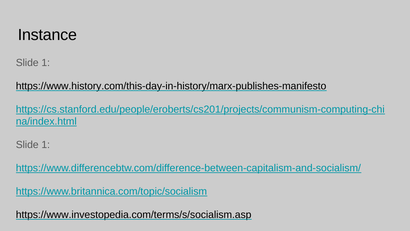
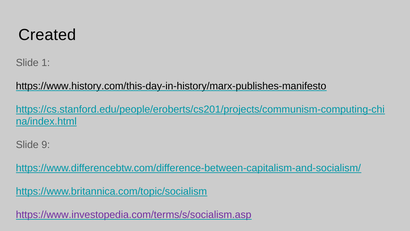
Instance: Instance -> Created (47, 35)
1: 1 -> 9 (46, 145)
https://www.investopedia.com/terms/s/socialism.asp colour: black -> purple (134, 214)
